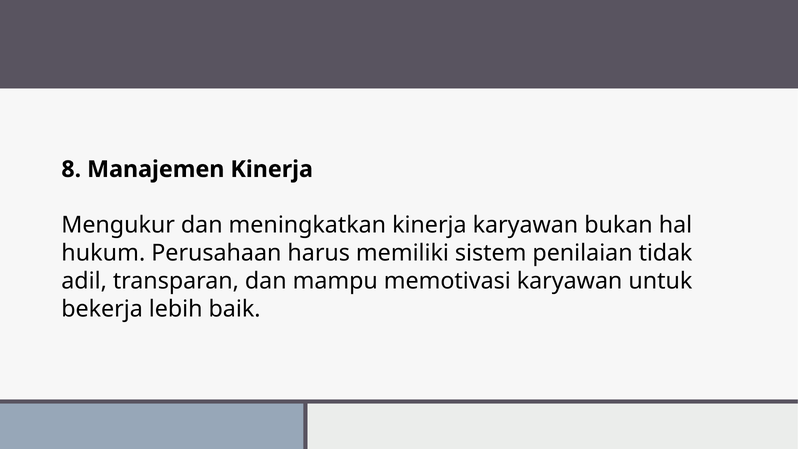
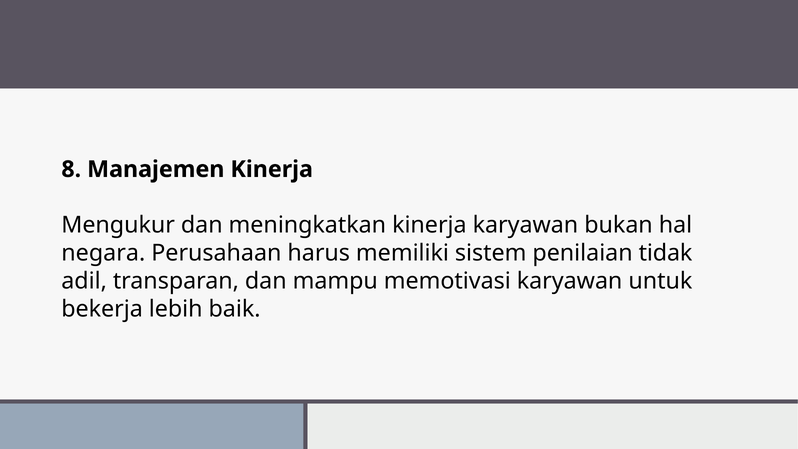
hukum: hukum -> negara (103, 253)
